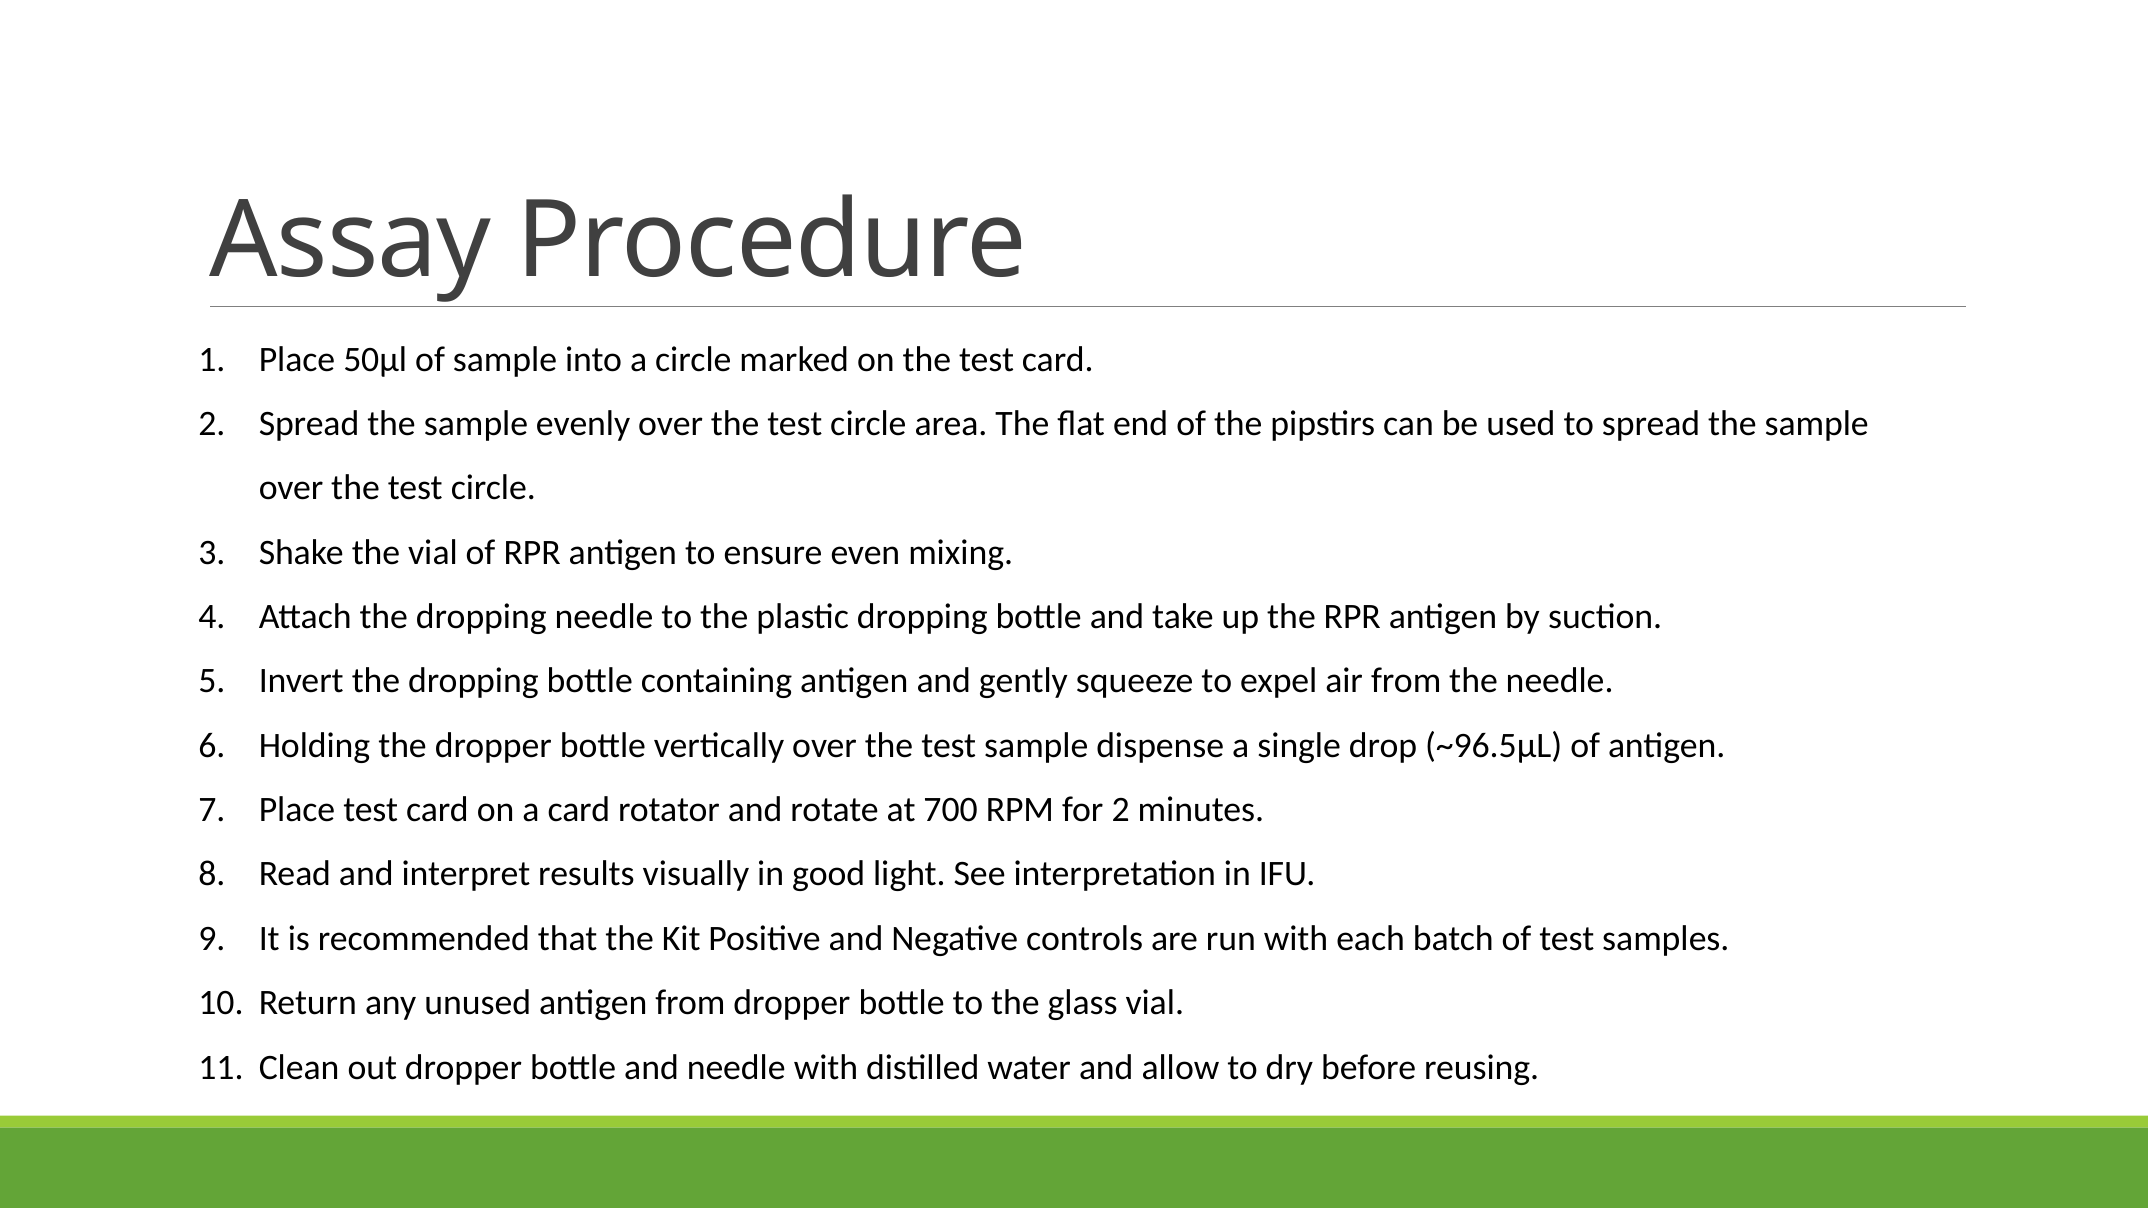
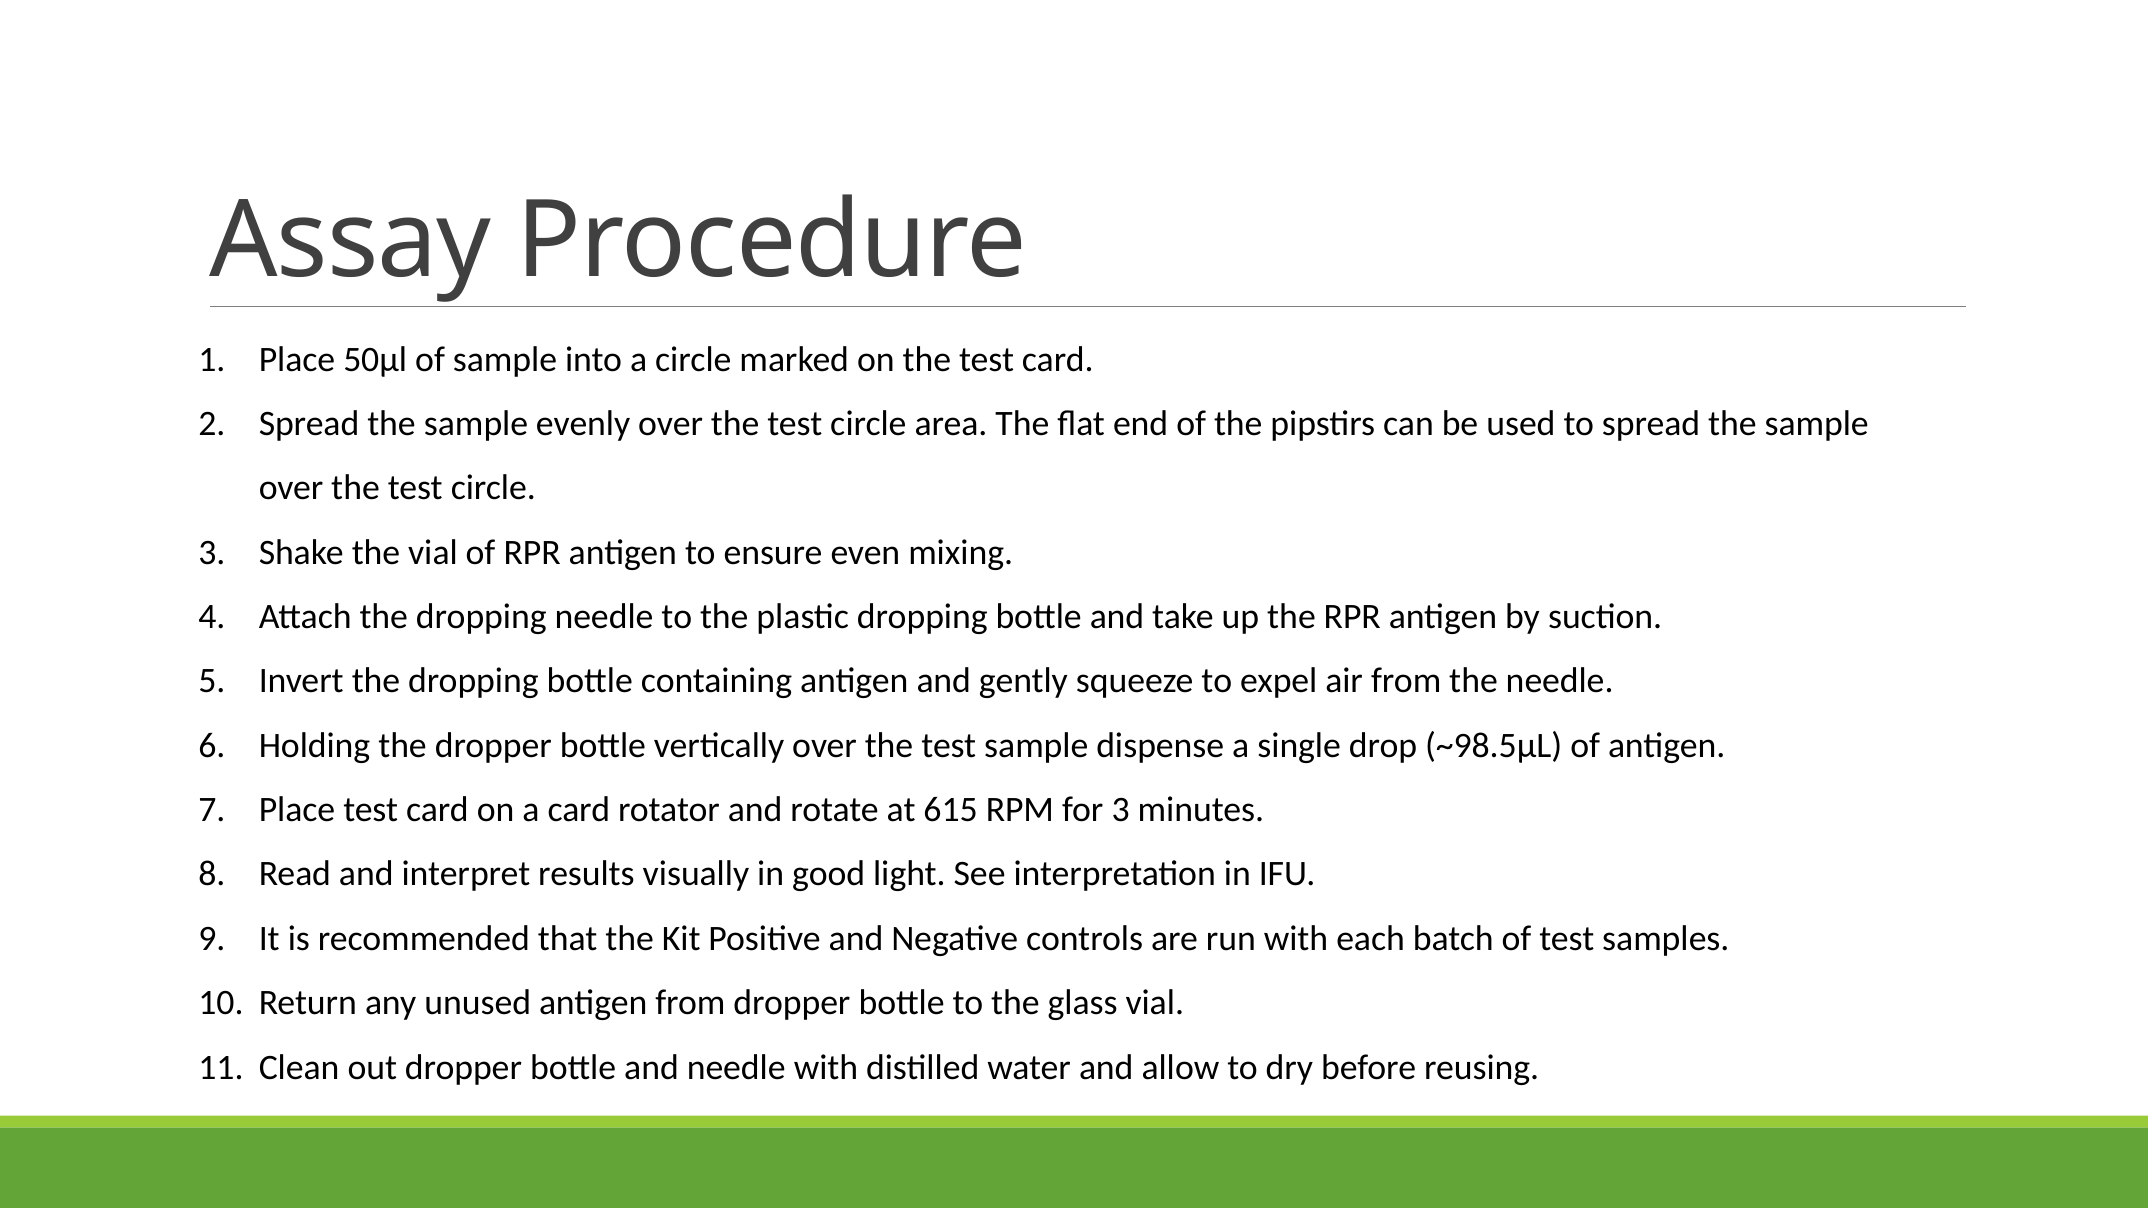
~96.5µL: ~96.5µL -> ~98.5µL (1494, 746)
700: 700 -> 615 (951, 810)
for 2: 2 -> 3 (1121, 810)
